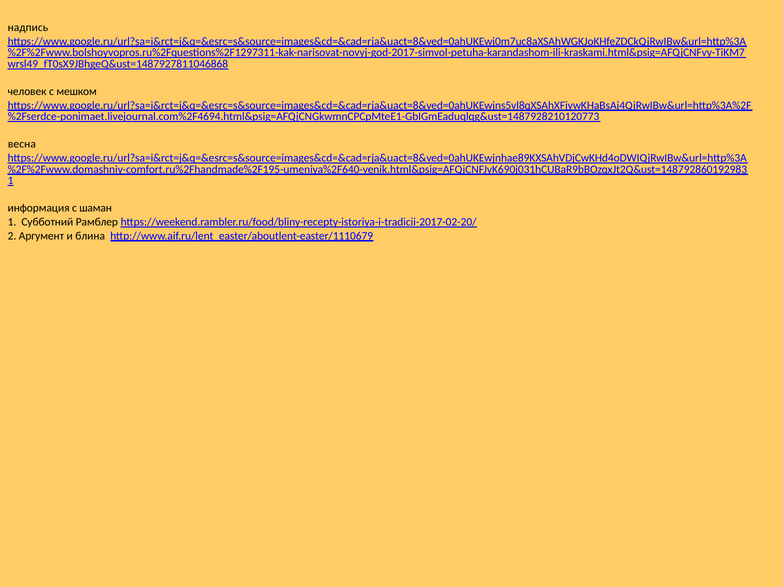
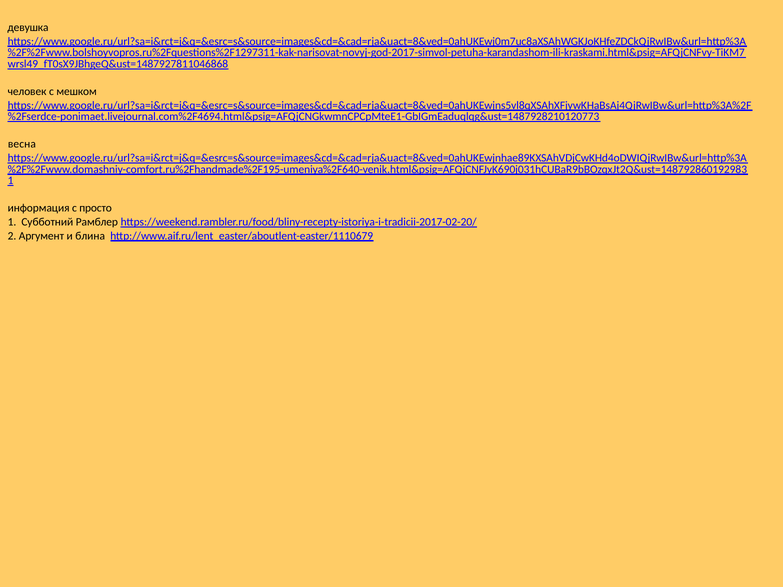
надпись: надпись -> девушка (28, 28)
шаман: шаман -> просто (96, 208)
